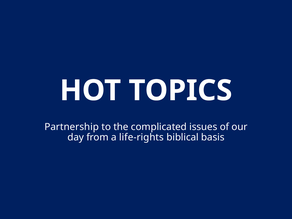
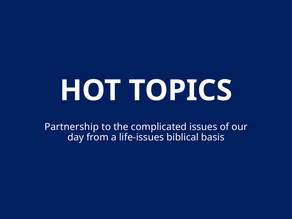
life-rights: life-rights -> life-issues (142, 137)
